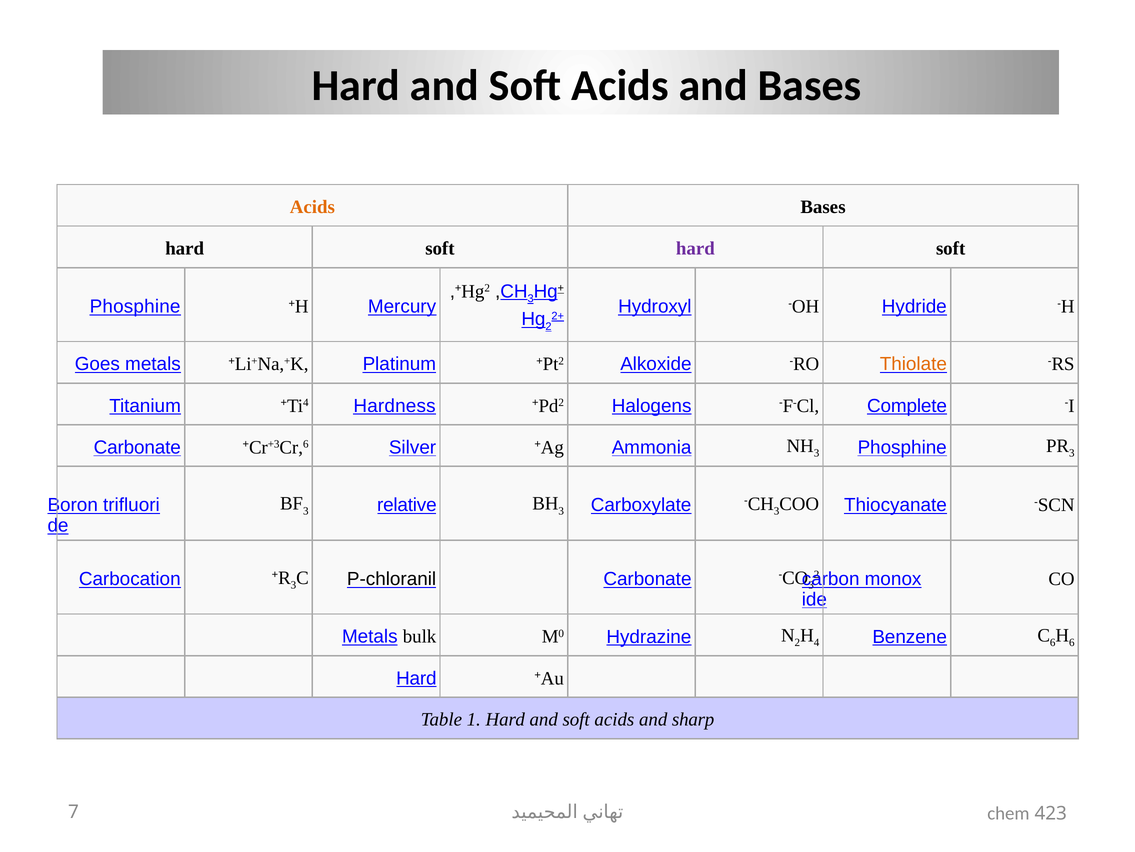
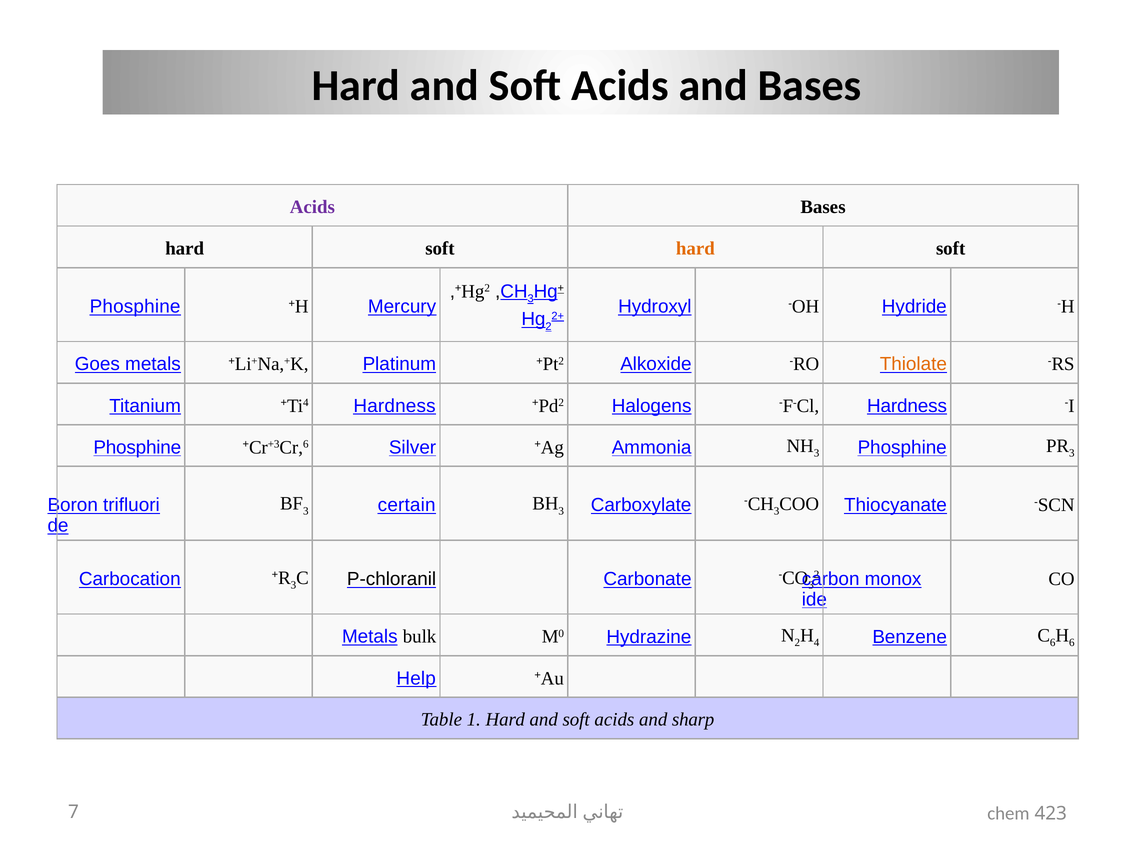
Acids colour: orange -> purple (312, 207)
hard colour: purple -> orange (695, 248)
Complete: Complete -> Hardness (907, 405)
Carbonate: Carbonate -> Phosphine (137, 447)
relative: relative -> certain (407, 505)
Hard: Hard -> Help (416, 678)
